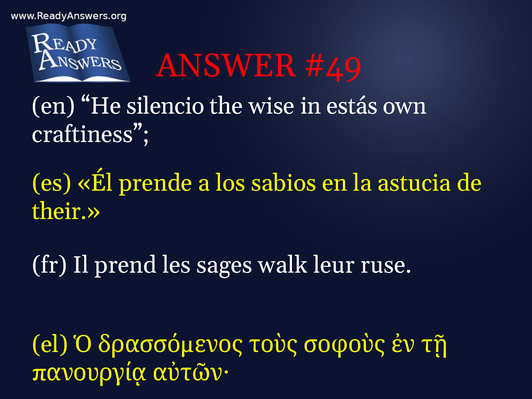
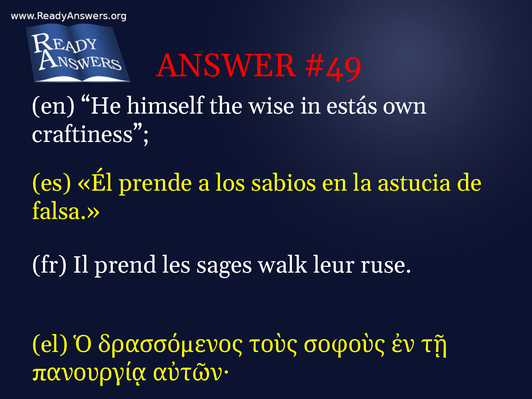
silencio: silencio -> himself (165, 106)
their: their -> falsa (66, 211)
